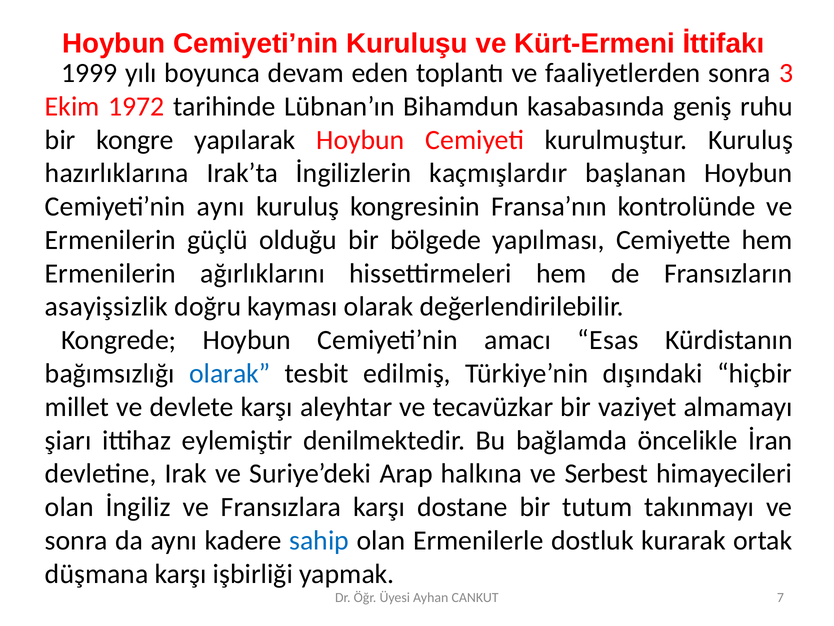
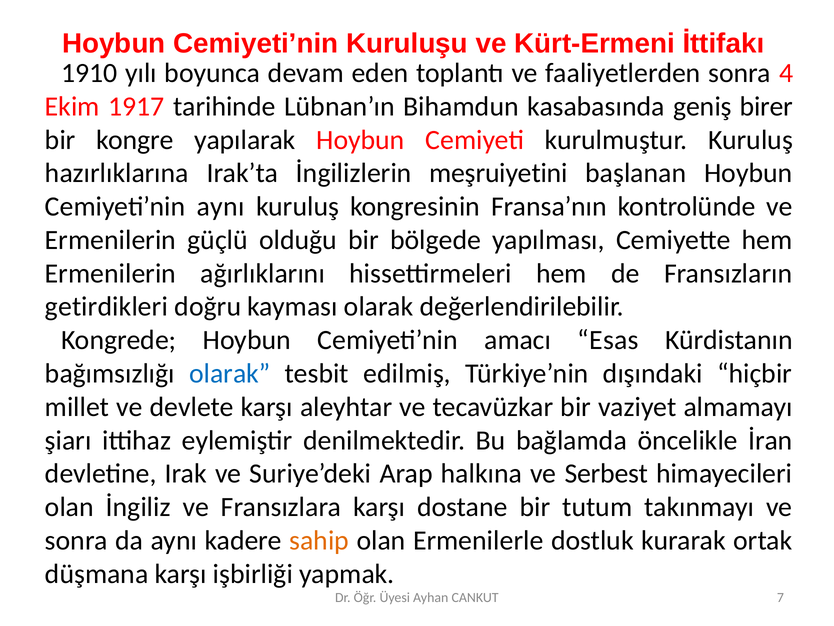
1999: 1999 -> 1910 (89, 73)
3: 3 -> 4 (786, 73)
1972: 1972 -> 1917 (136, 106)
ruhu: ruhu -> birer (766, 106)
kaçmışlardır: kaçmışlardır -> meşruiyetini (498, 173)
asayişsizlik: asayişsizlik -> getirdikleri (107, 307)
sahip colour: blue -> orange (319, 540)
